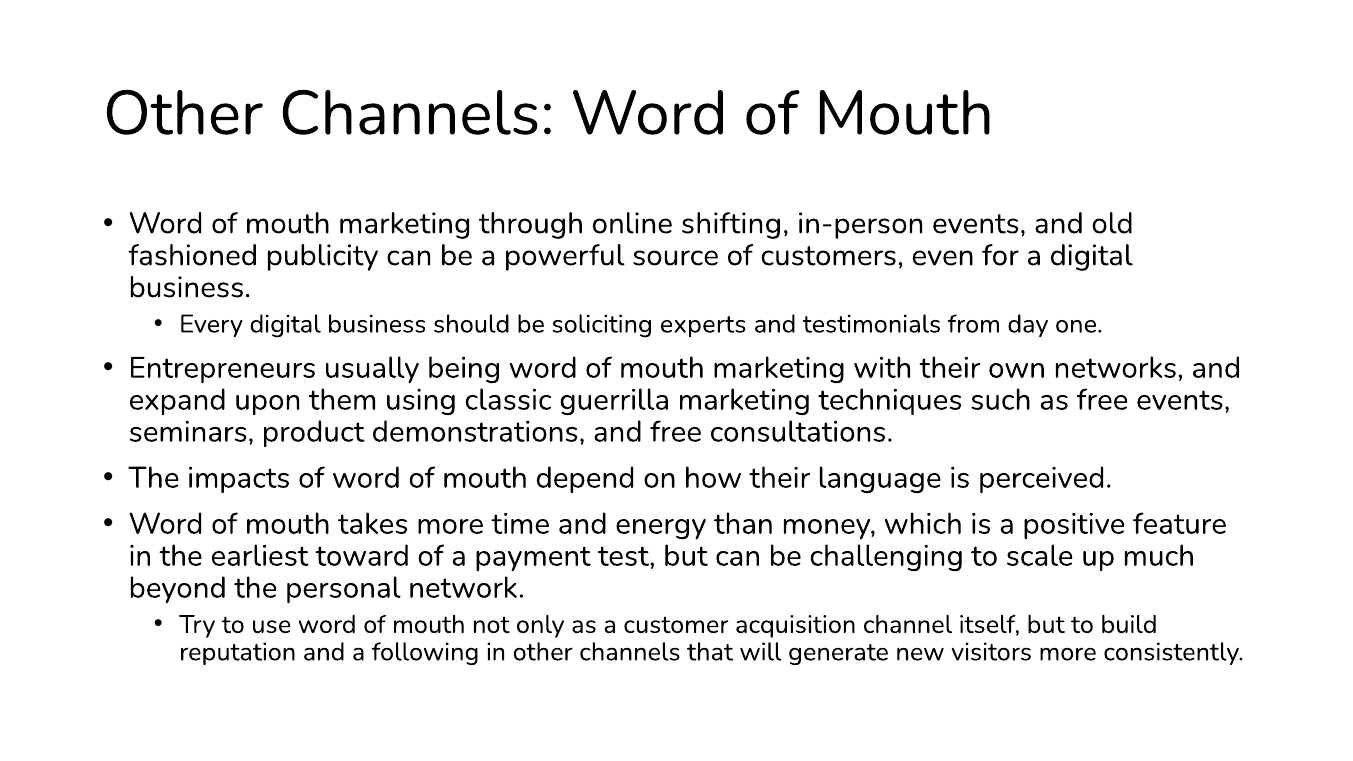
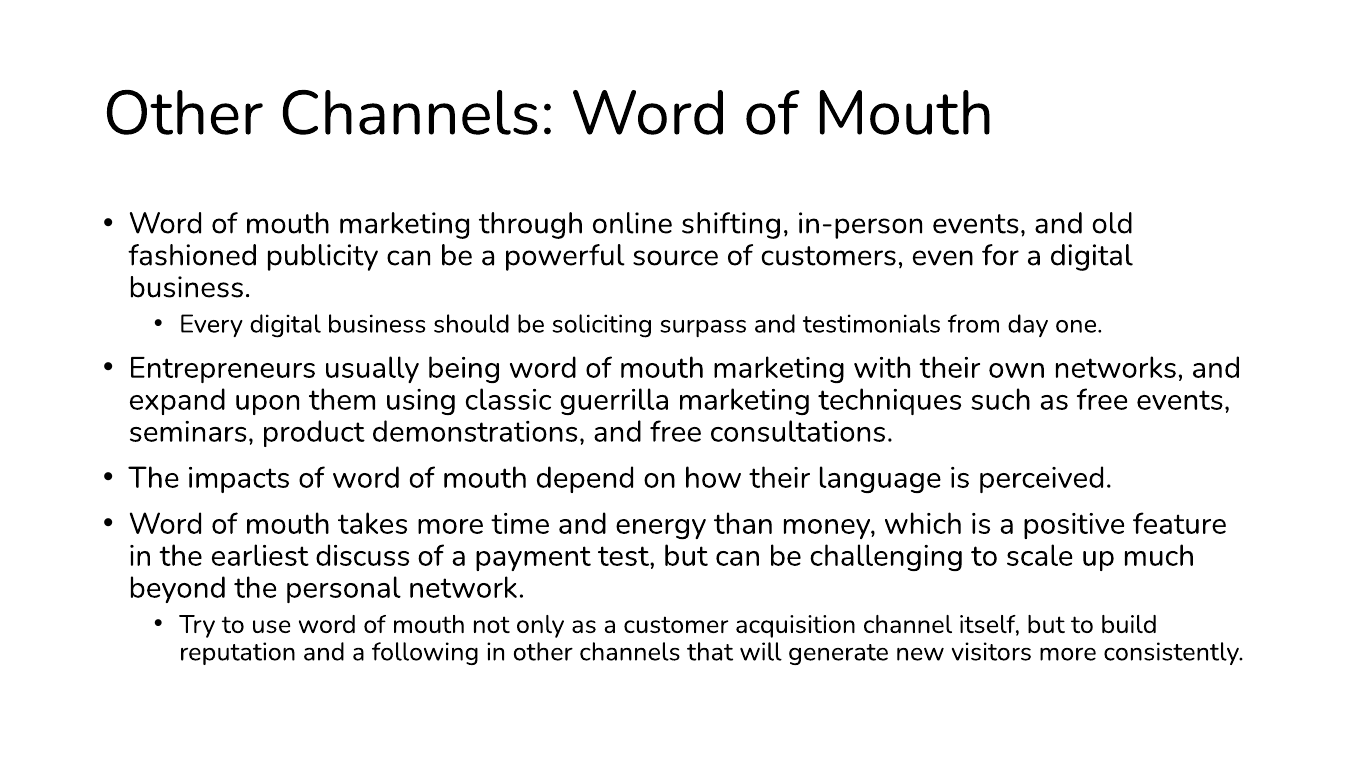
experts: experts -> surpass (703, 324)
toward: toward -> discuss (363, 556)
